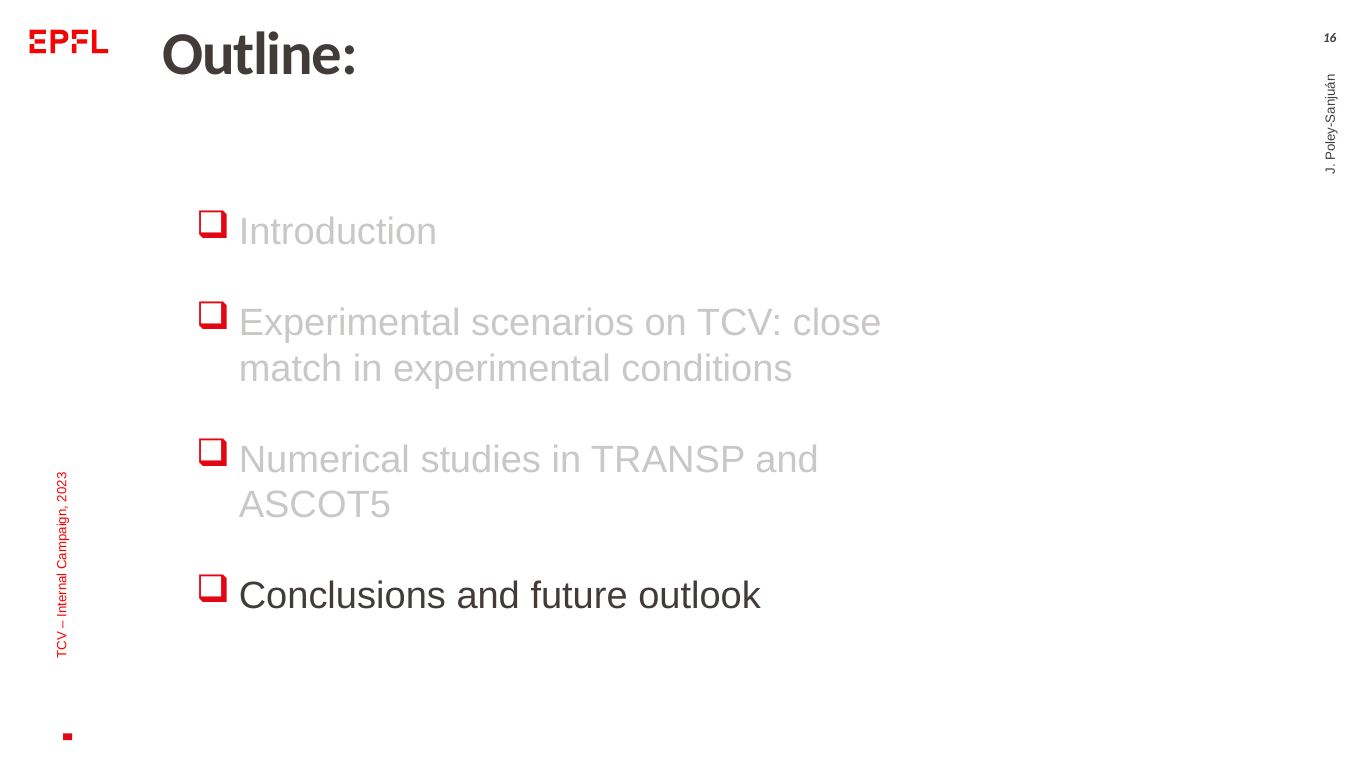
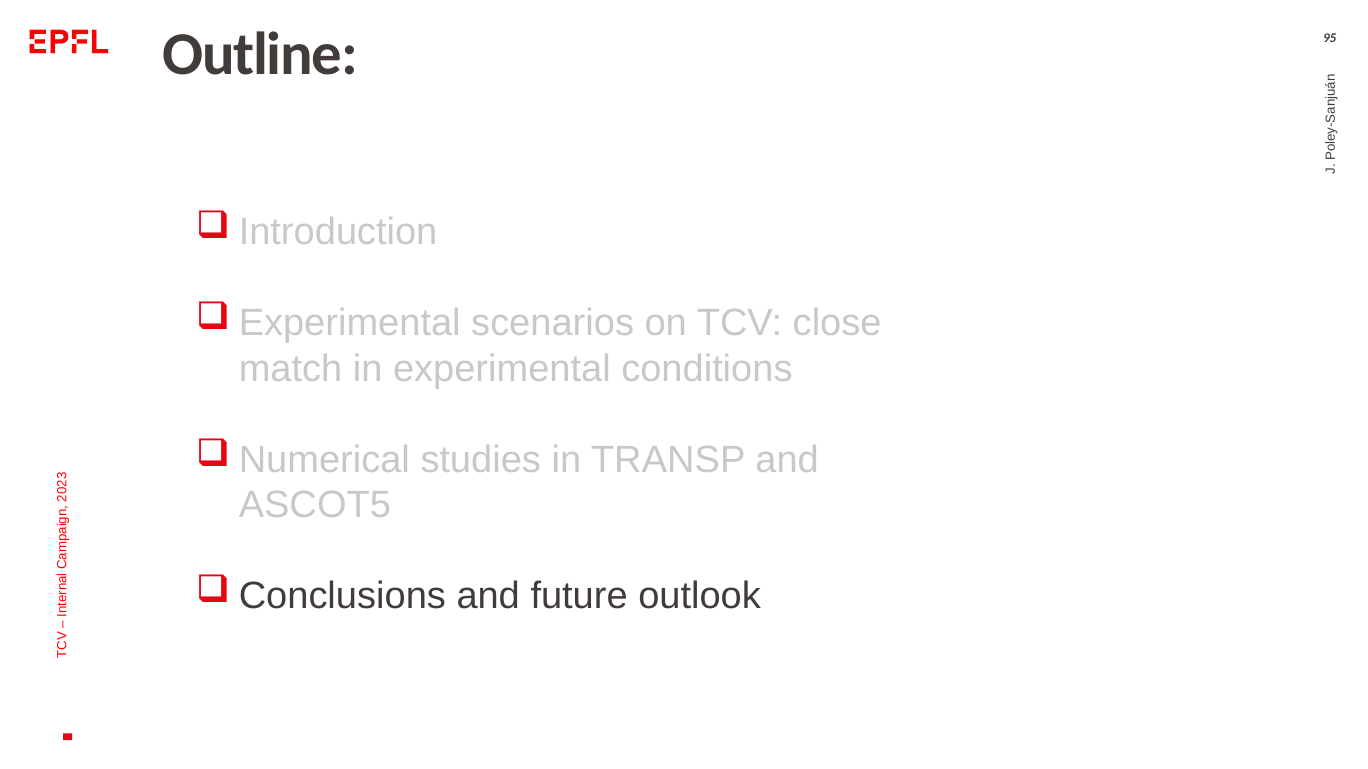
16: 16 -> 95 (1330, 38)
